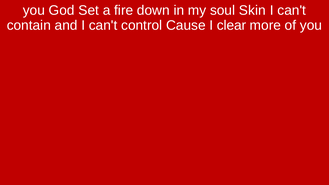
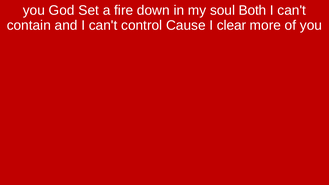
Skin: Skin -> Both (252, 10)
